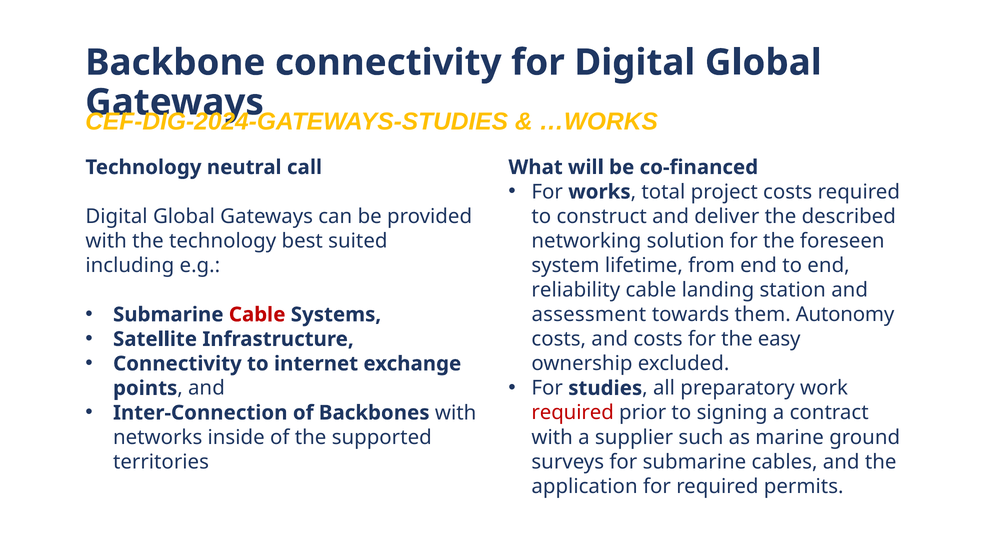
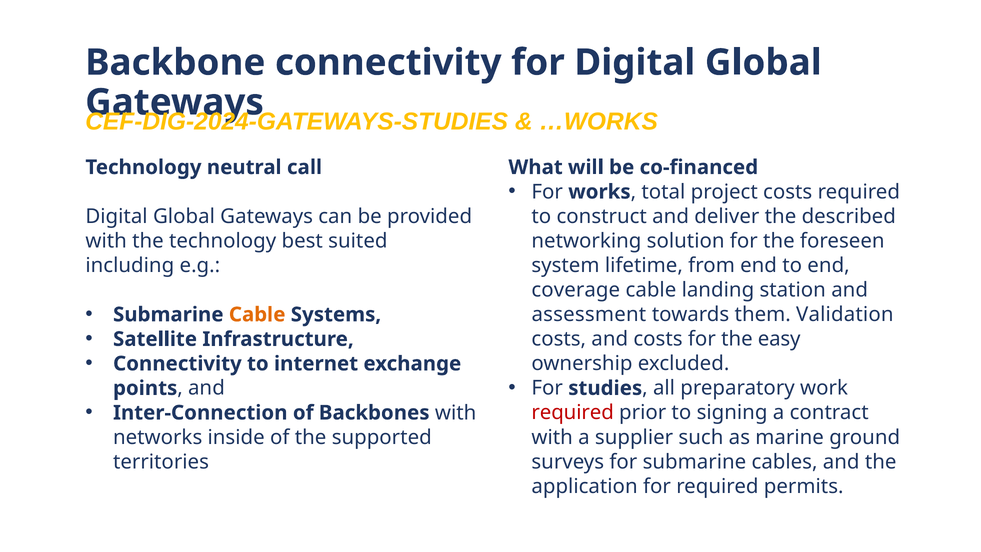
reliability: reliability -> coverage (576, 290)
Cable colour: red -> orange (257, 314)
Autonomy: Autonomy -> Validation (845, 314)
